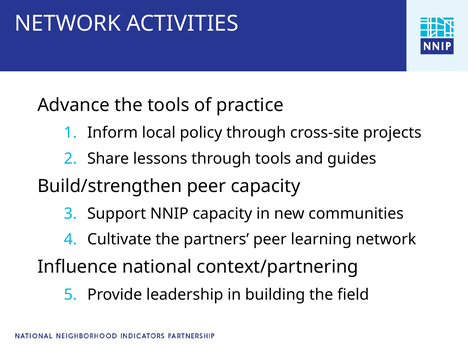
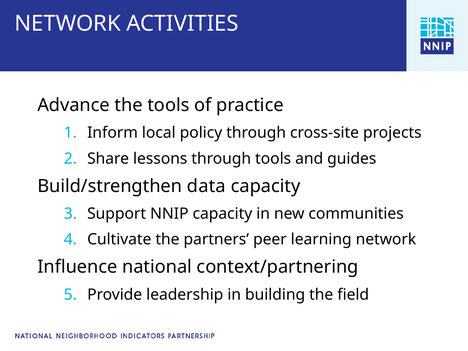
Build/strengthen peer: peer -> data (206, 186)
